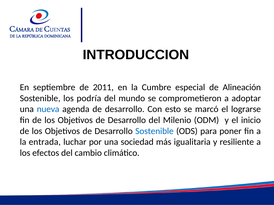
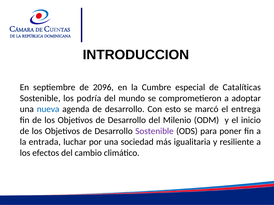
2011: 2011 -> 2096 (103, 88)
Alineación: Alineación -> Catalíticas (242, 88)
lograrse: lograrse -> entrega (246, 109)
Sostenible colour: blue -> purple (154, 131)
